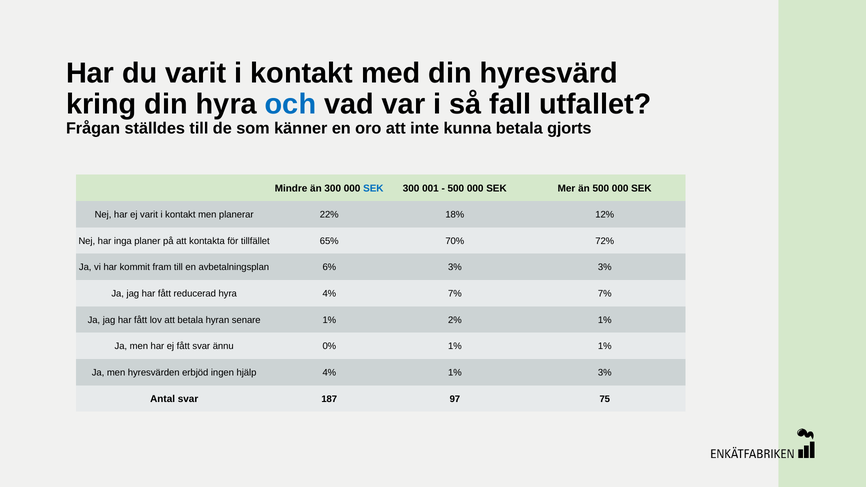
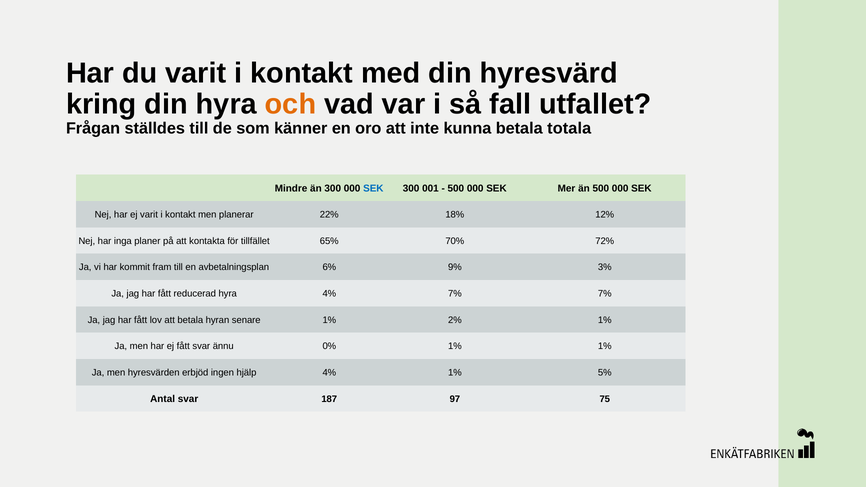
och colour: blue -> orange (290, 104)
gjorts: gjorts -> totala (569, 129)
6% 3%: 3% -> 9% (455, 267)
1% 3%: 3% -> 5% (605, 373)
